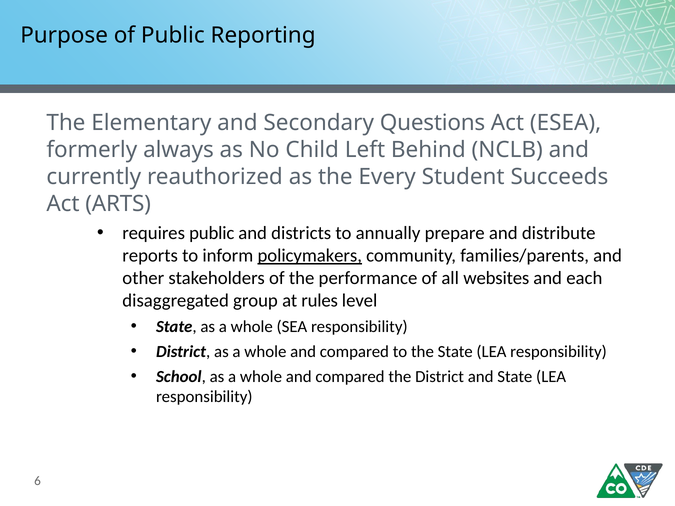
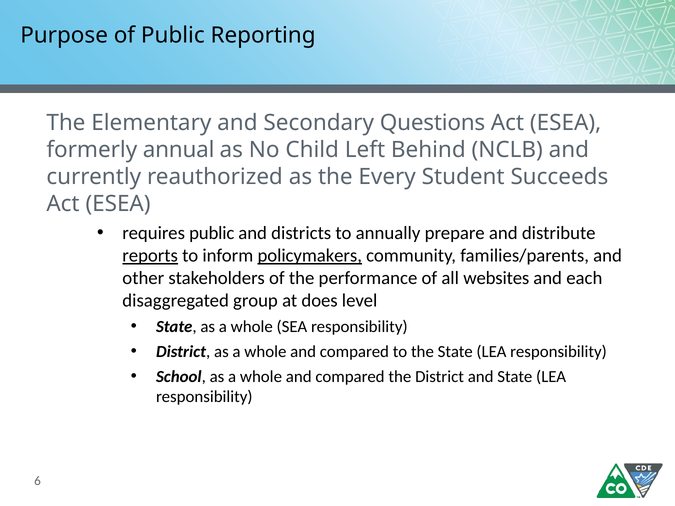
always: always -> annual (179, 150)
ARTS: ARTS -> ESEA (118, 204)
reports underline: none -> present (150, 256)
rules: rules -> does (320, 301)
